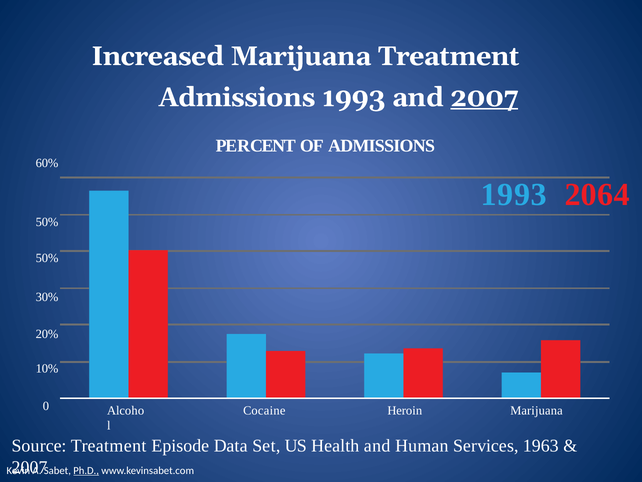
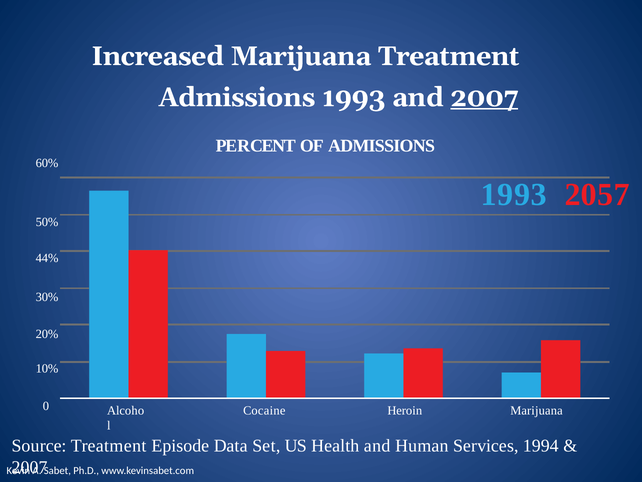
2064: 2064 -> 2057 (597, 194)
50%: 50% -> 44% (47, 258)
1963: 1963 -> 1994 (541, 445)
Ph.D underline: present -> none (86, 470)
